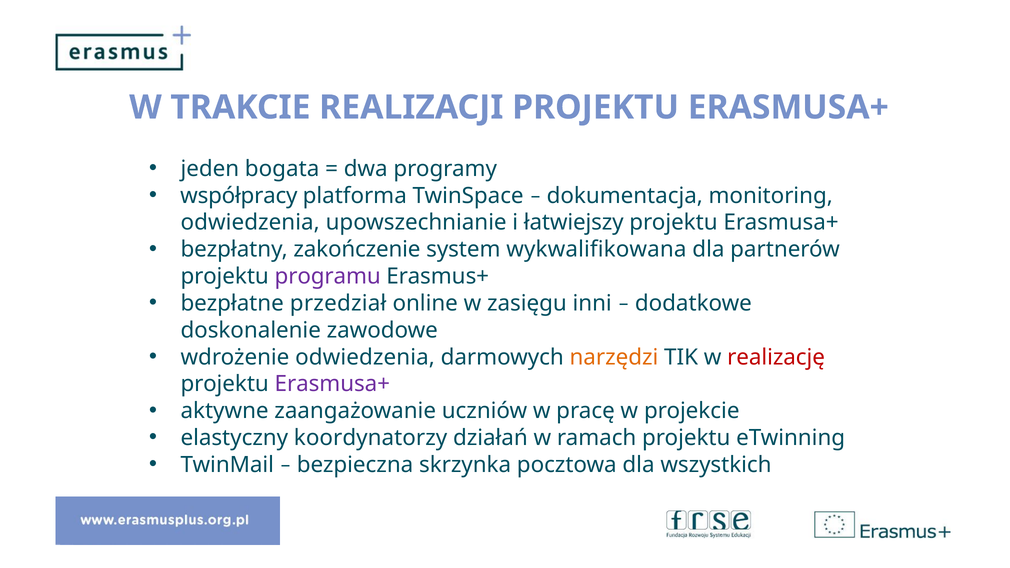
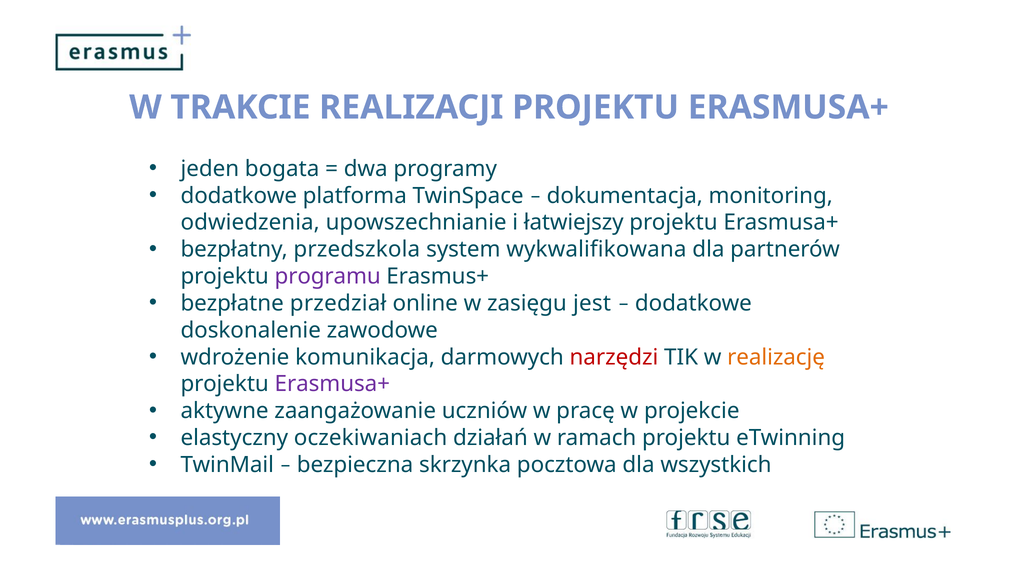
współpracy: współpracy -> dodatkowe (239, 196)
zakończenie: zakończenie -> przedszkola (357, 250)
inni: inni -> jest (592, 303)
wdrożenie odwiedzenia: odwiedzenia -> komunikacja (365, 357)
narzędzi colour: orange -> red (614, 357)
realizację colour: red -> orange (776, 357)
koordynatorzy: koordynatorzy -> oczekiwaniach (371, 438)
